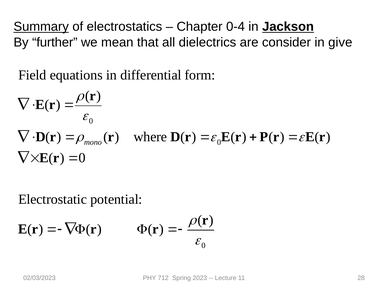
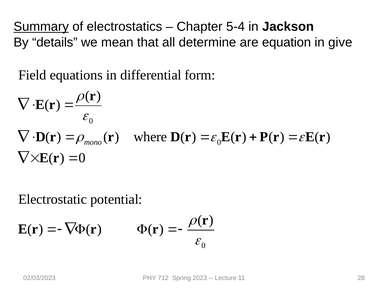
0-4: 0-4 -> 5-4 (236, 27)
Jackson underline: present -> none (288, 27)
further: further -> details (55, 42)
dielectrics: dielectrics -> determine (207, 42)
consider: consider -> equation (287, 42)
